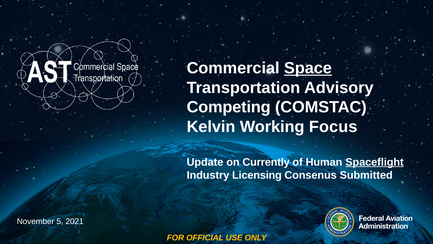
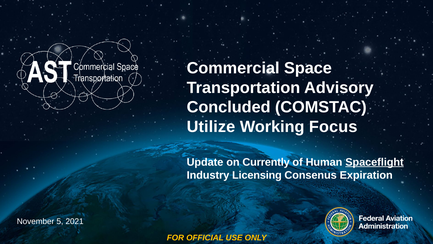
Space underline: present -> none (308, 68)
Competing: Competing -> Concluded (229, 107)
Kelvin: Kelvin -> Utilize (211, 127)
Submitted: Submitted -> Expiration (366, 175)
